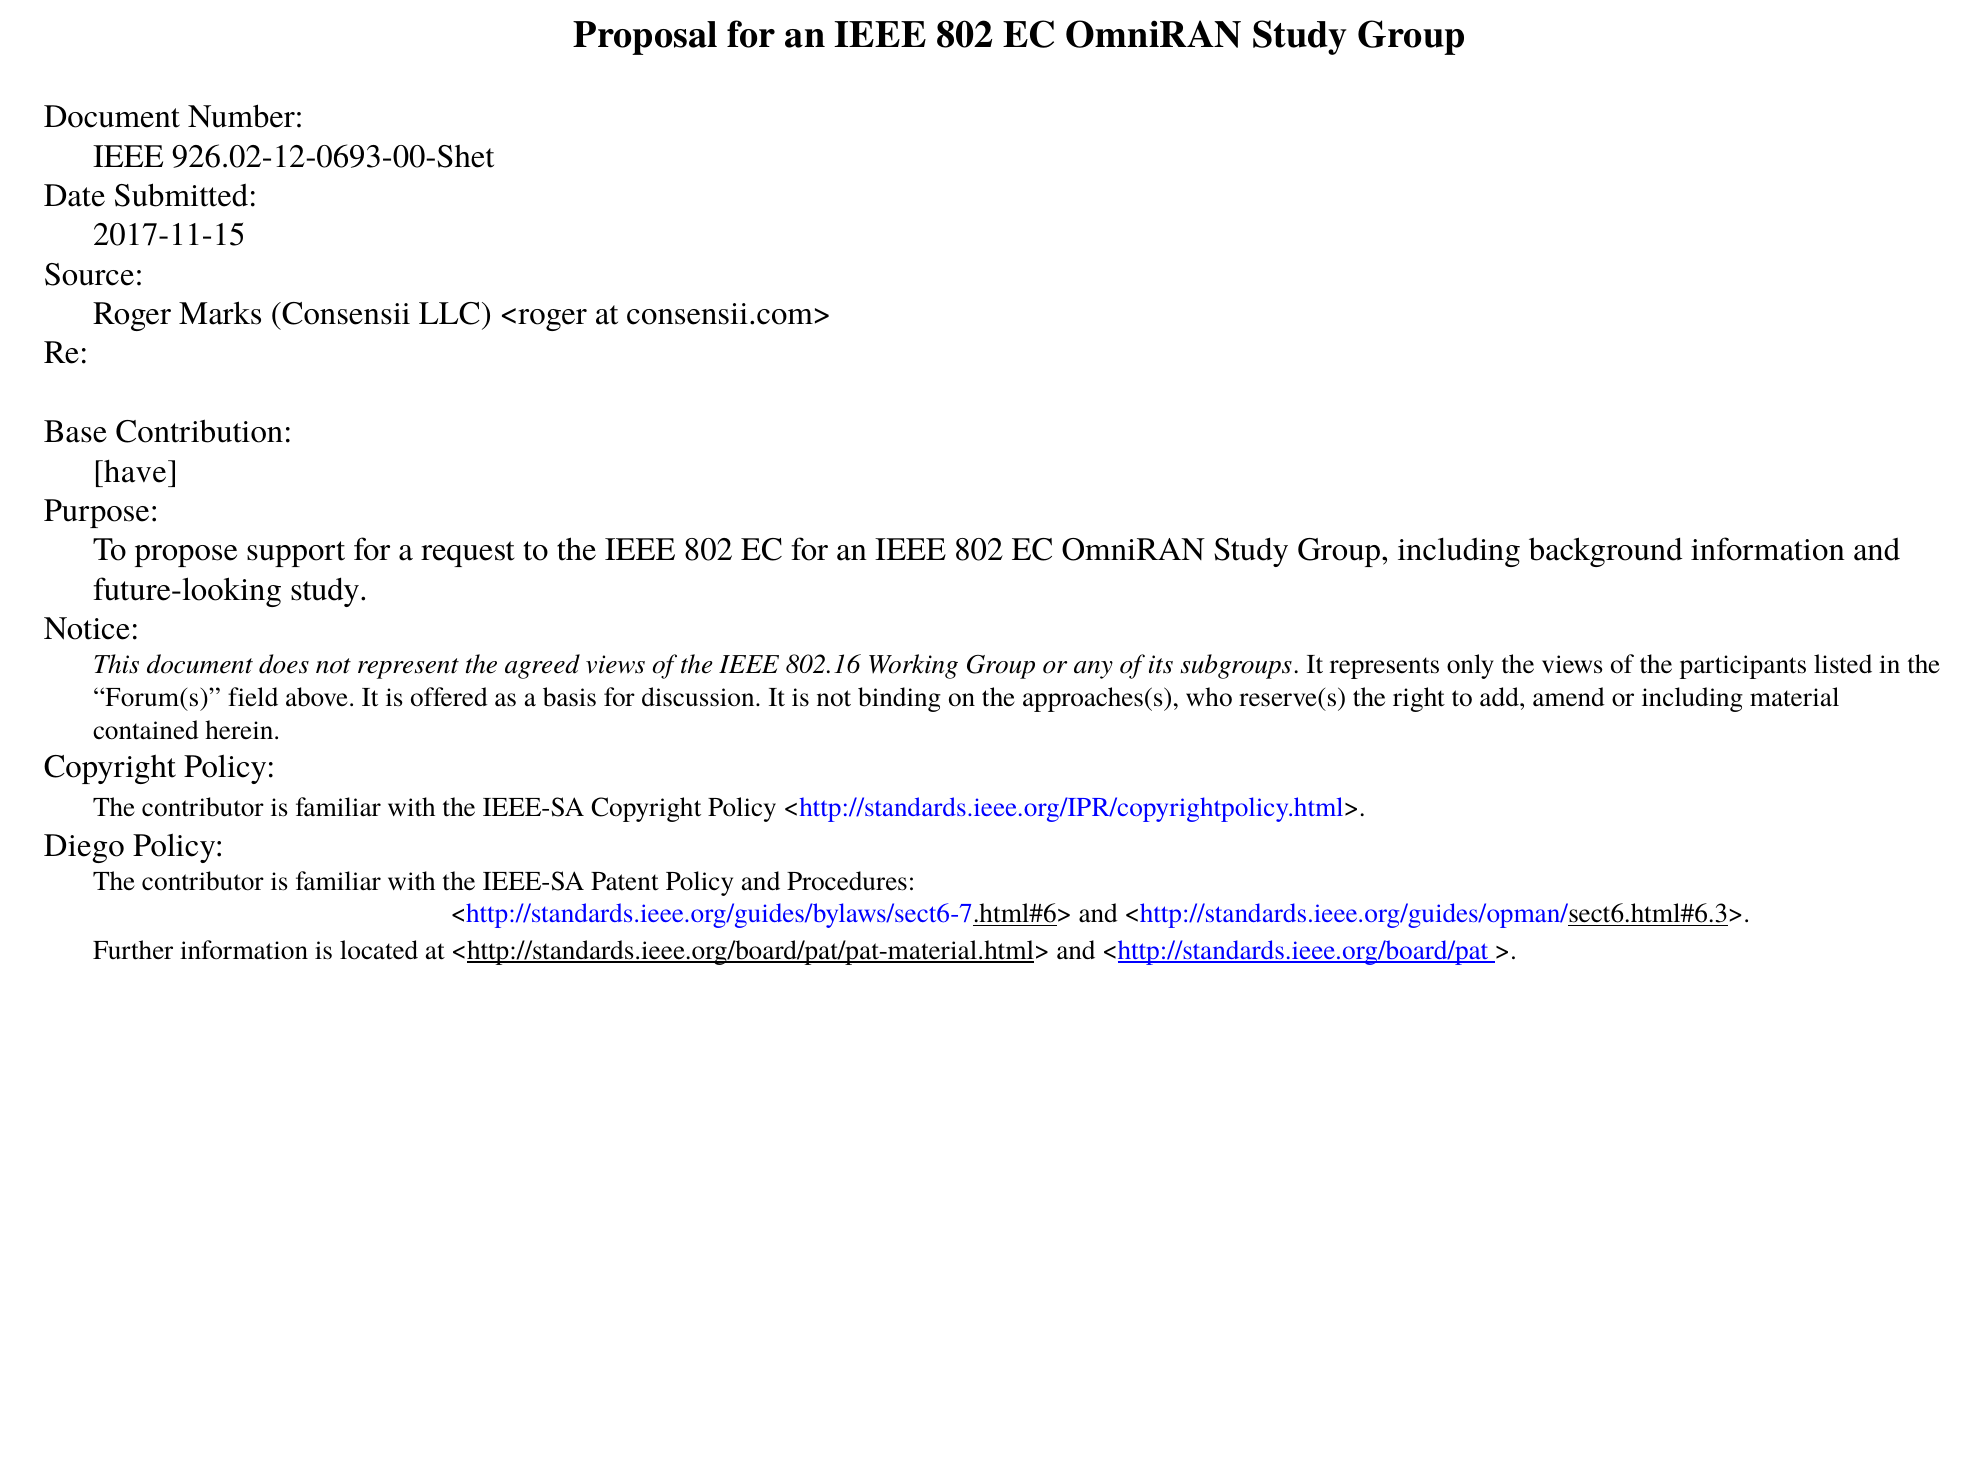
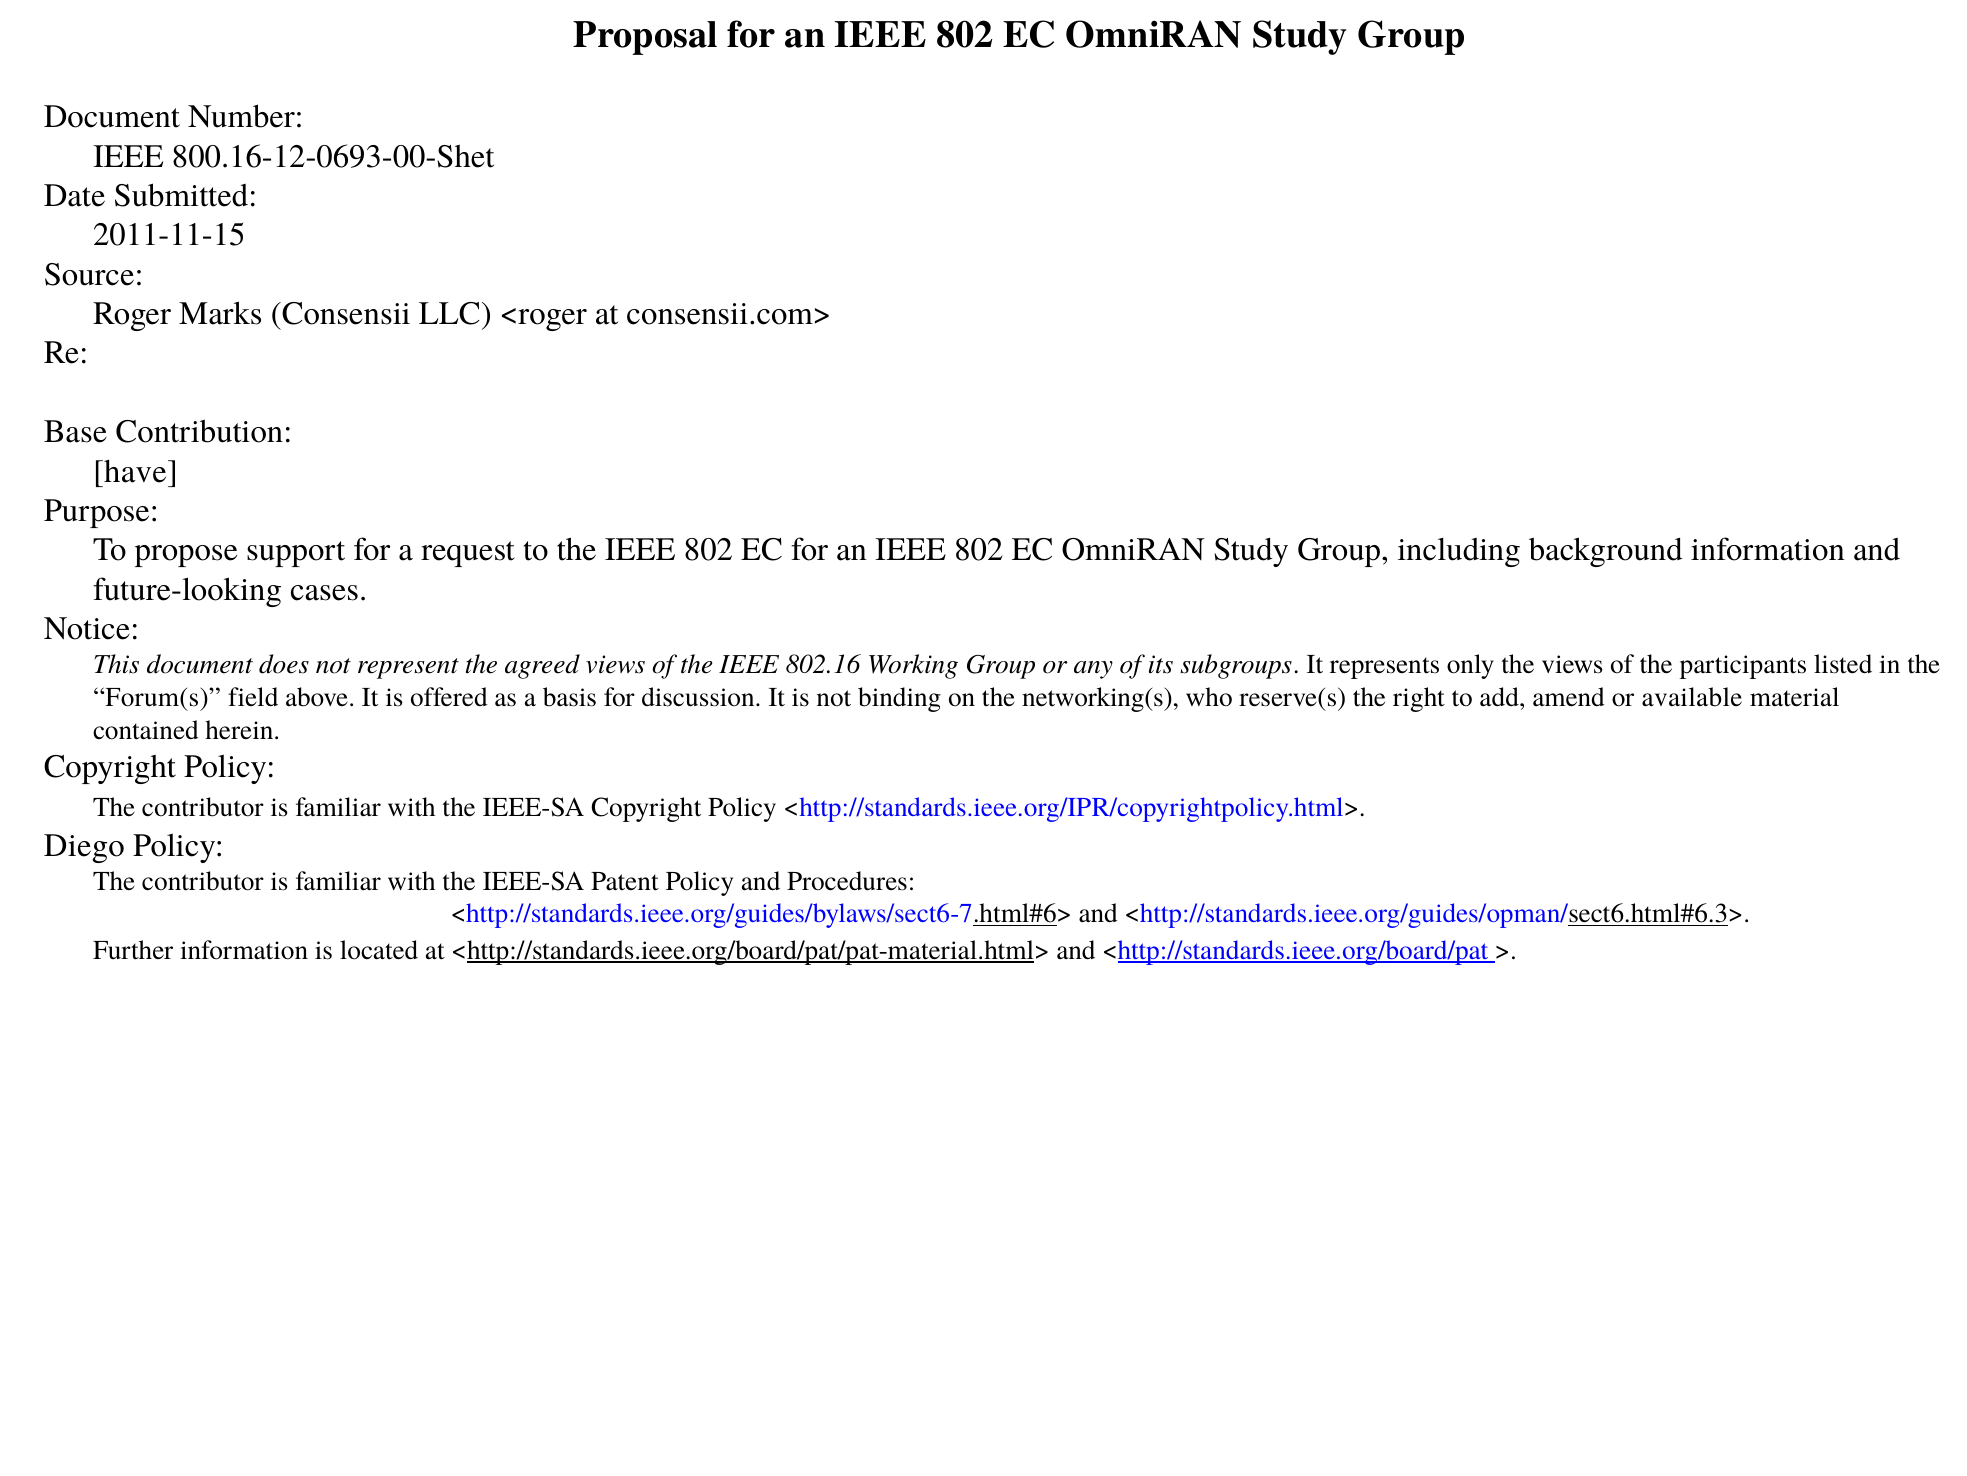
926.02-12-0693-00-Shet: 926.02-12-0693-00-Shet -> 800.16-12-0693-00-Shet (333, 156)
2017-11-15: 2017-11-15 -> 2011-11-15 (169, 235)
future-looking study: study -> cases (329, 589)
approaches(s: approaches(s -> networking(s (1101, 697)
or including: including -> available (1692, 697)
